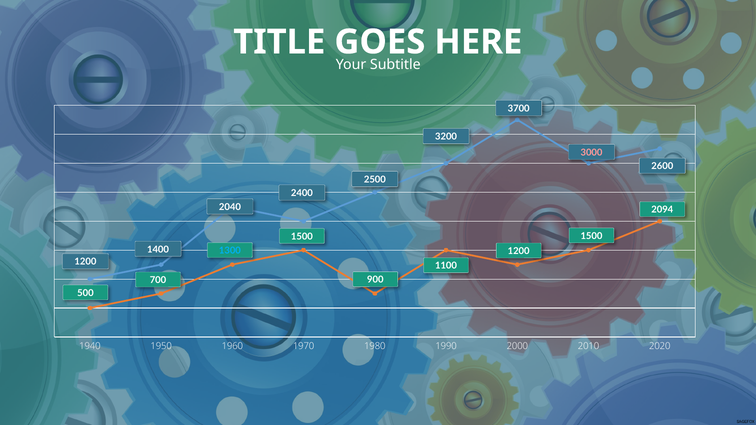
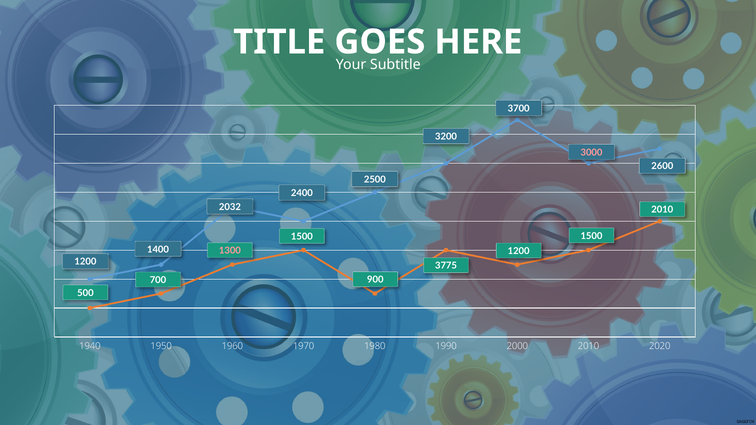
2040: 2040 -> 2032 (230, 207)
2094: 2094 -> 2010 (662, 210)
1300 colour: light blue -> pink (230, 251)
1100: 1100 -> 3775 (446, 266)
